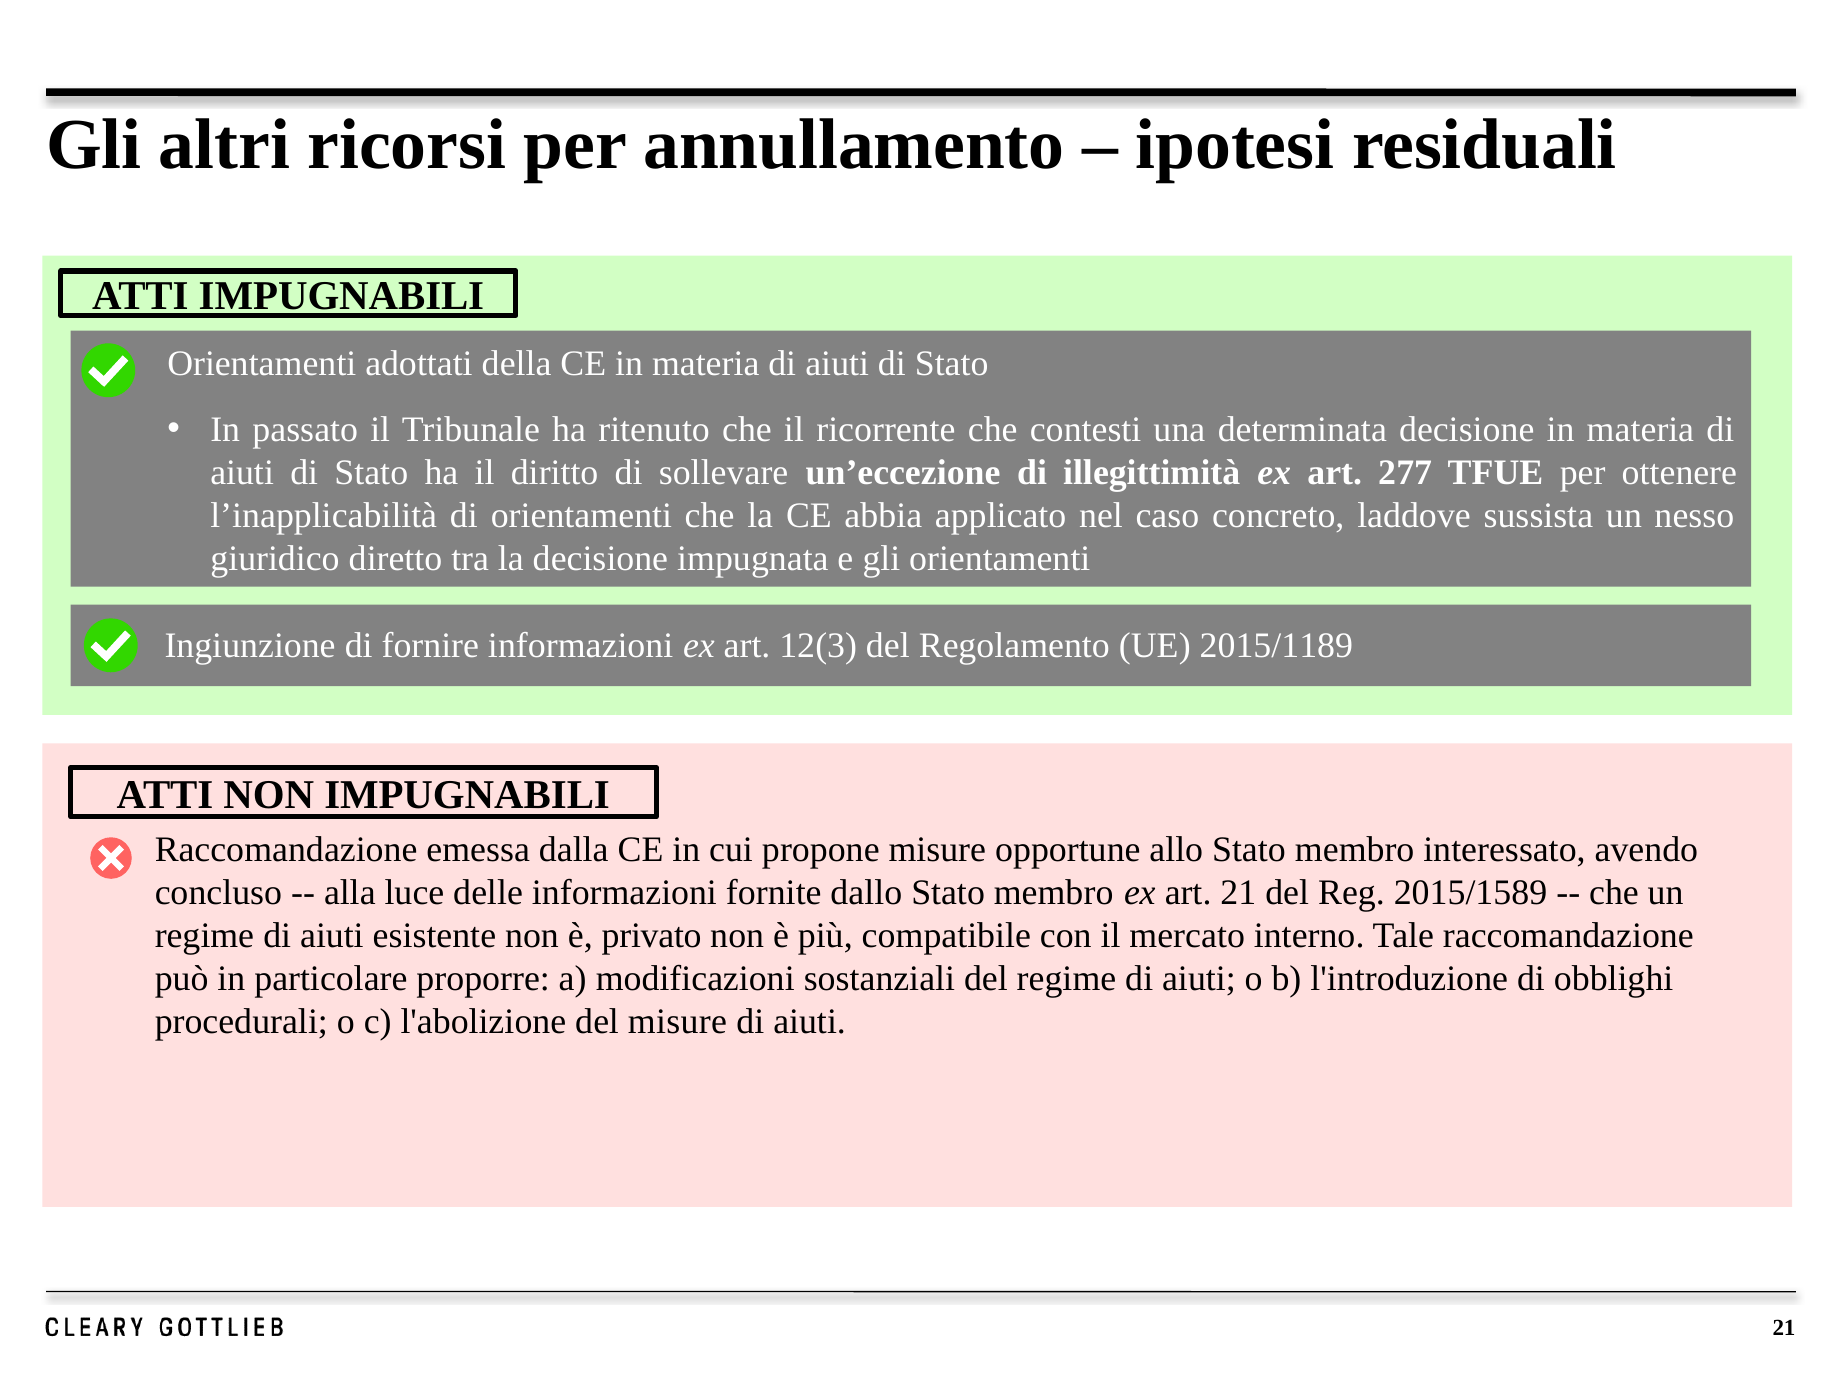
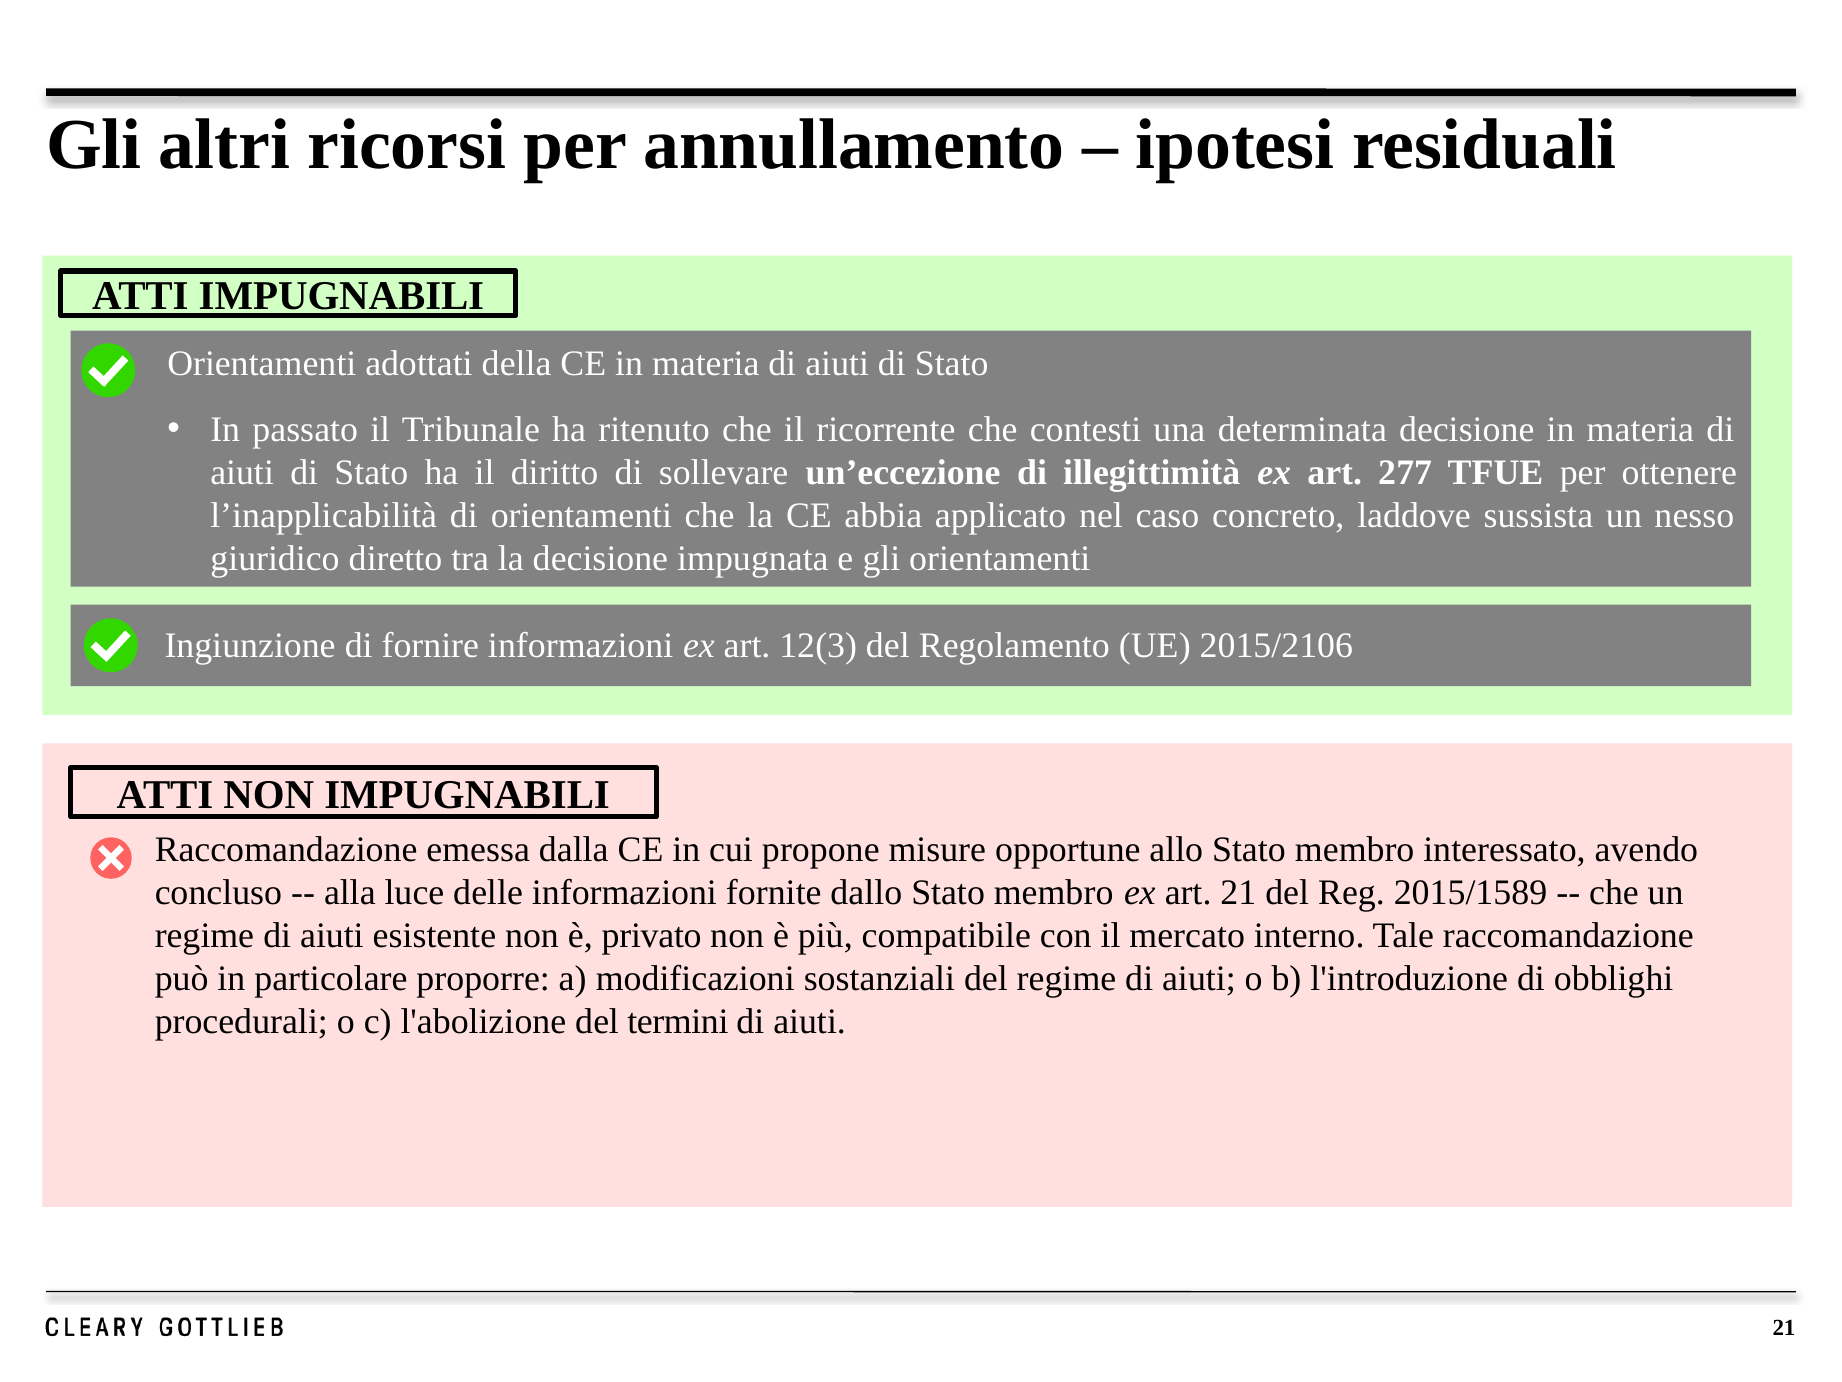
2015/1189: 2015/1189 -> 2015/2106 (1276, 646)
del misure: misure -> termini (678, 1022)
